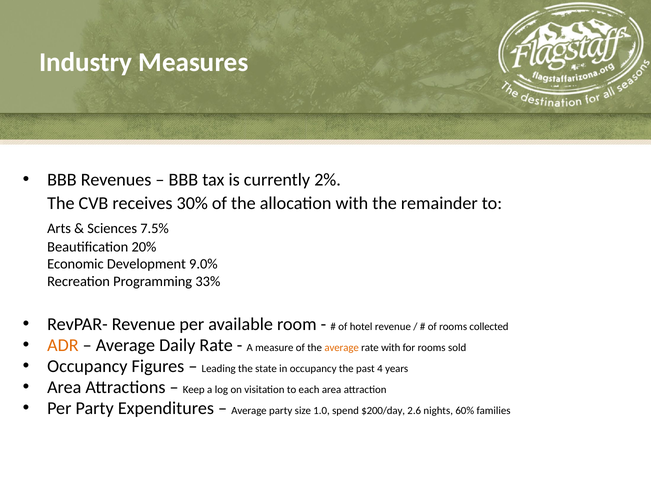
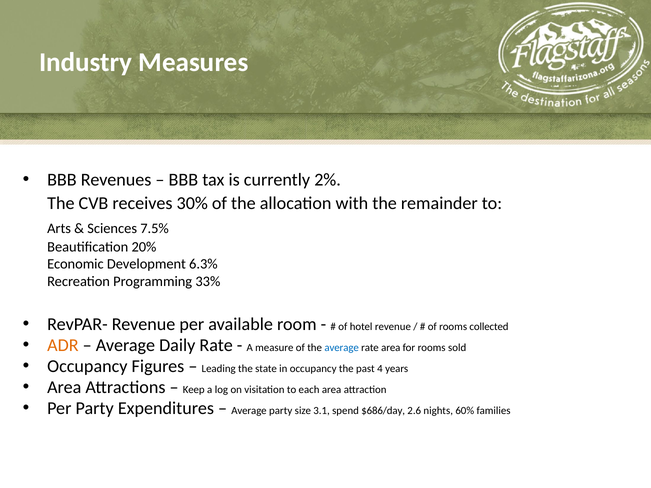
9.0%: 9.0% -> 6.3% (203, 264)
average colour: orange -> blue (342, 348)
rate with: with -> area (391, 348)
1.0: 1.0 -> 3.1 (322, 411)
$200/day: $200/day -> $686/day (383, 411)
